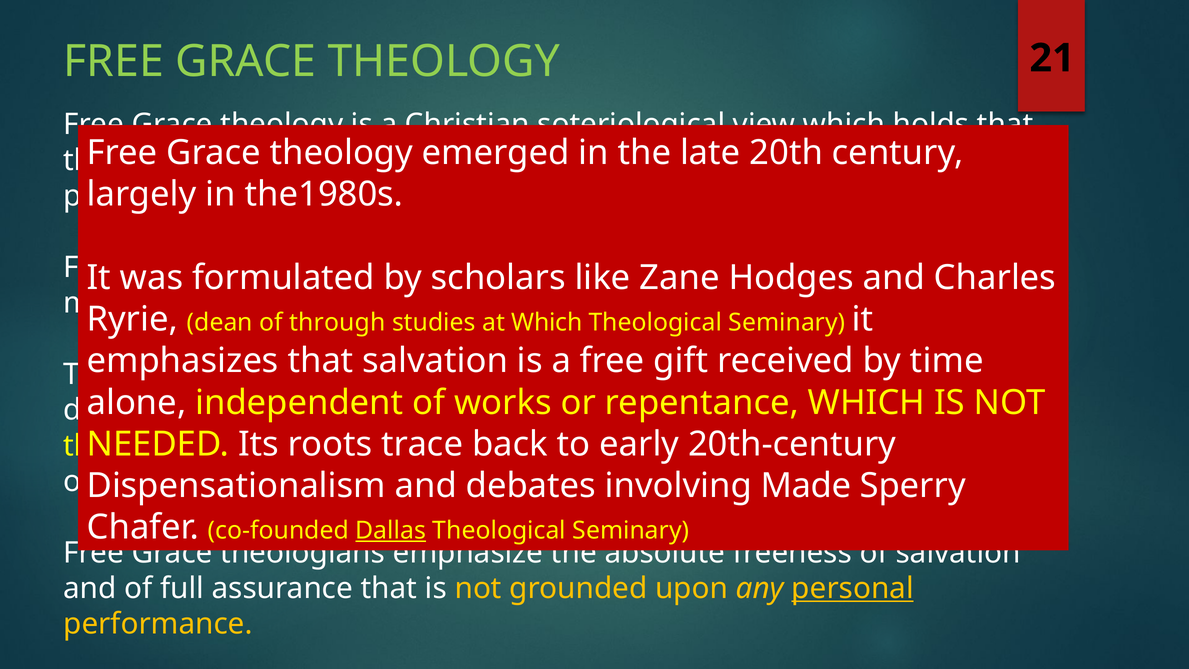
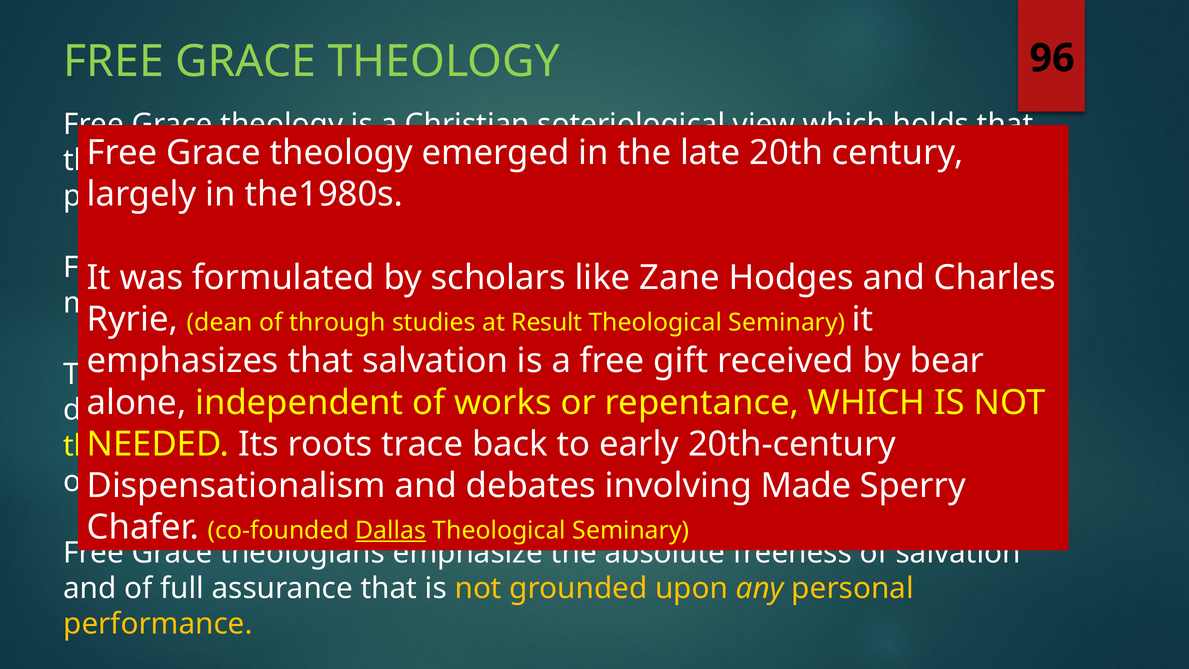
21: 21 -> 96 (1052, 58)
Which: Which -> Result (547, 322)
time: time -> bear (947, 361)
personal underline: present -> none (853, 588)
